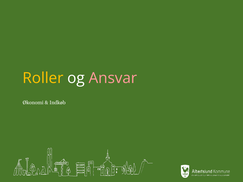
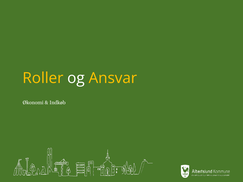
Ansvar colour: pink -> yellow (113, 78)
